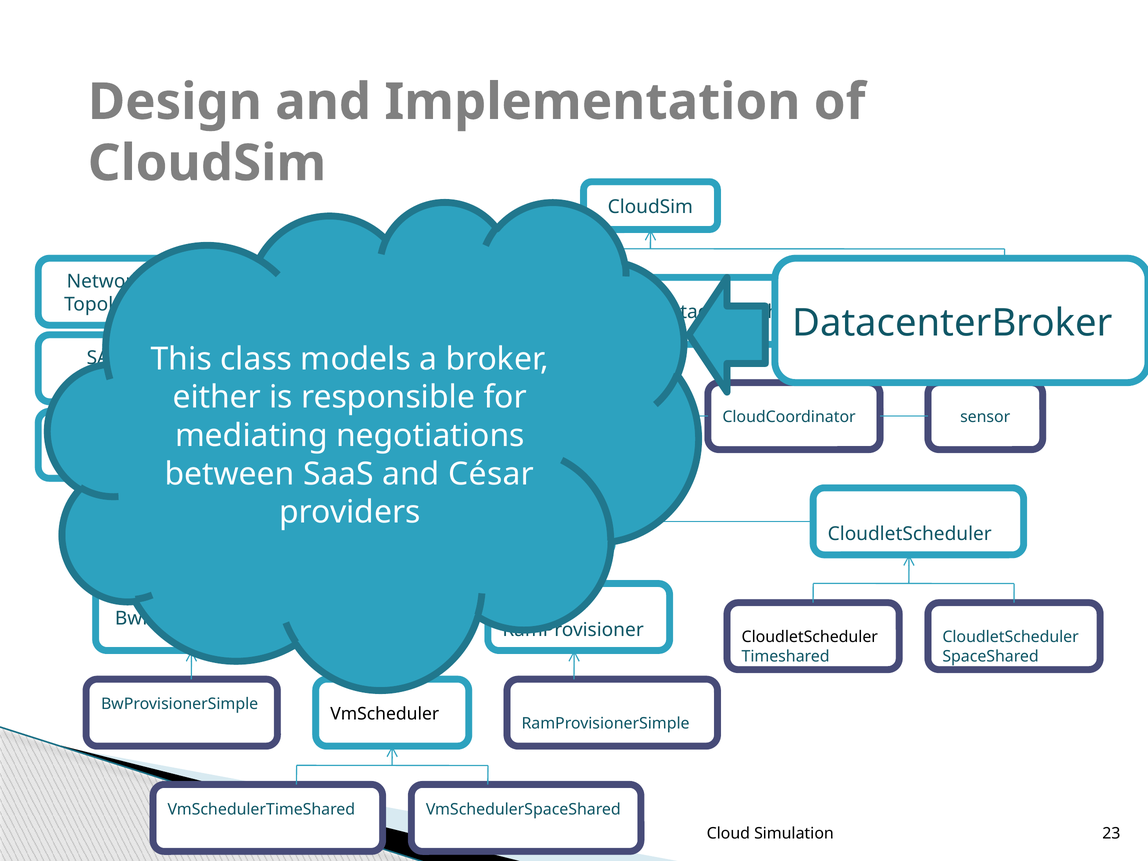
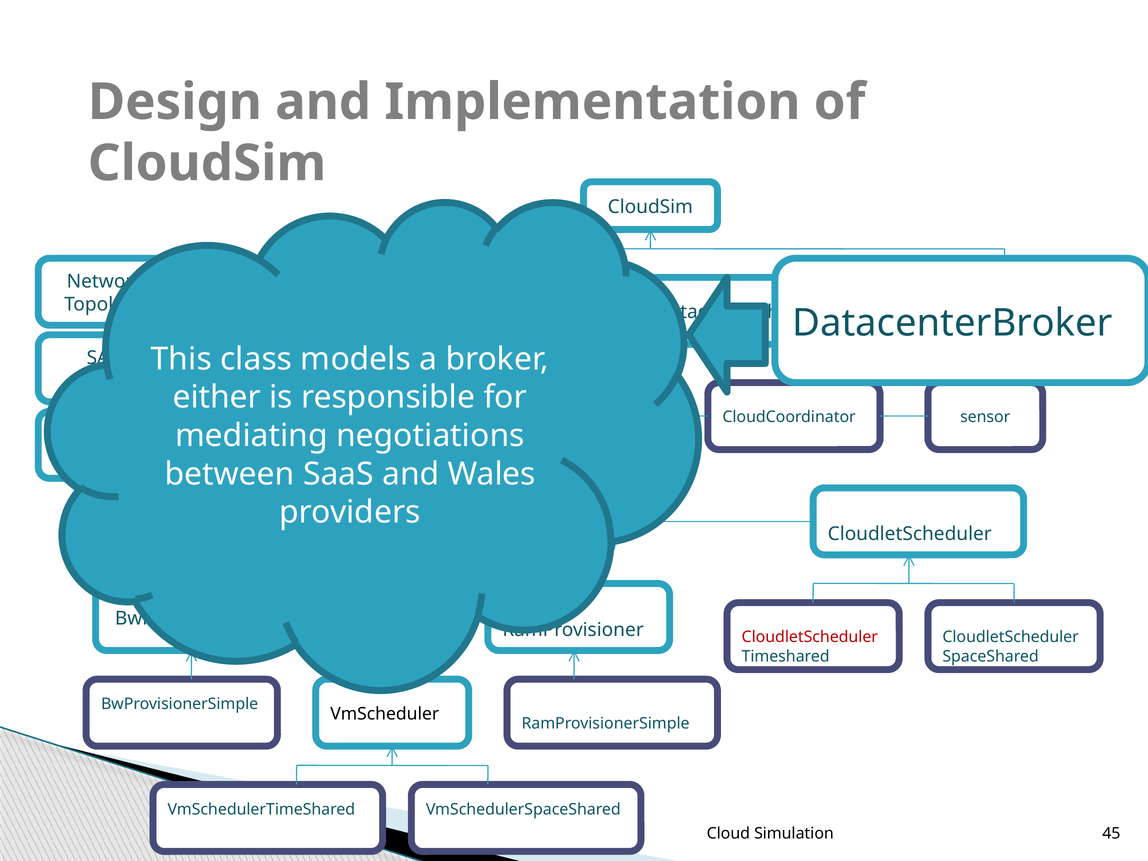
César: César -> Wales (491, 474)
CloudletScheduler colour: black -> red (810, 637)
23: 23 -> 45 (1111, 834)
